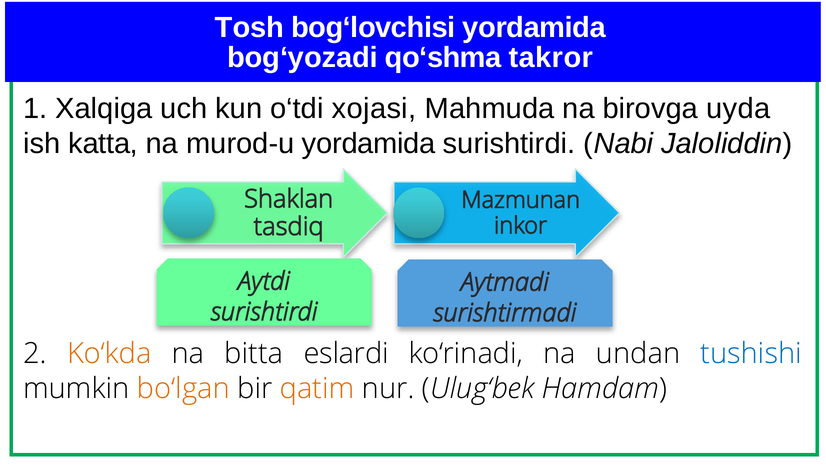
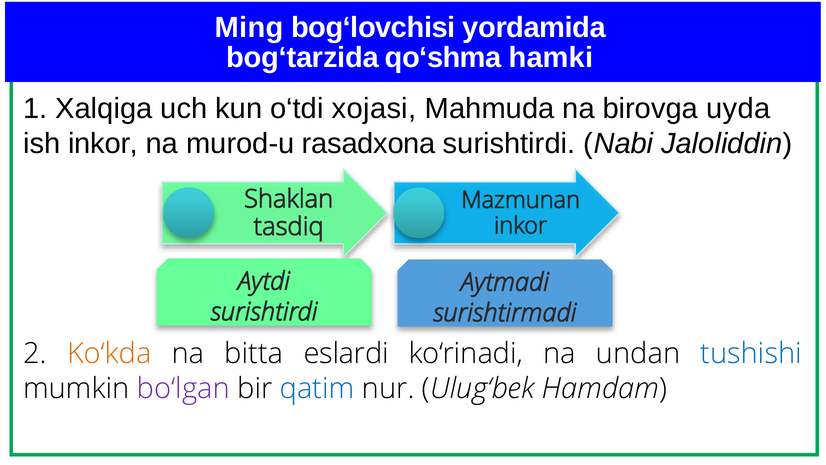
Tosh: Tosh -> Ming (249, 27)
bog‘yozadi: bog‘yozadi -> bog‘tarzida (303, 57)
takror: takror -> hamki (551, 57)
ish katta: katta -> inkor (103, 144)
murod-u yordamida: yordamida -> rasadxona (369, 144)
bo‘lgan colour: orange -> purple (183, 388)
qatim colour: orange -> blue (317, 388)
